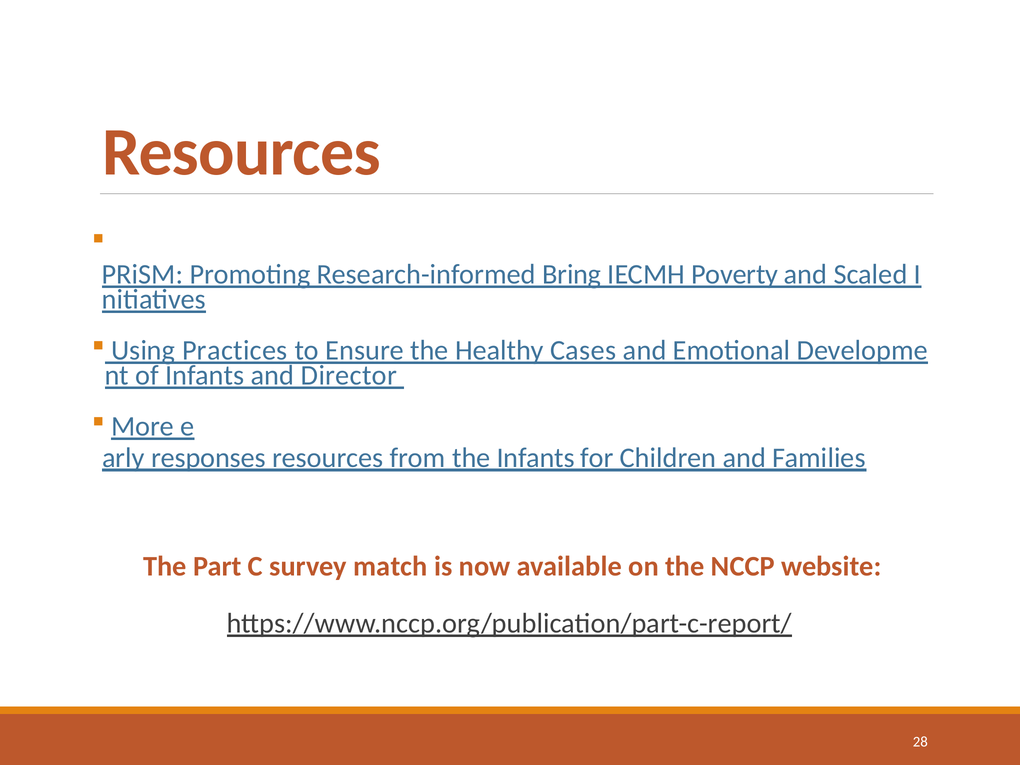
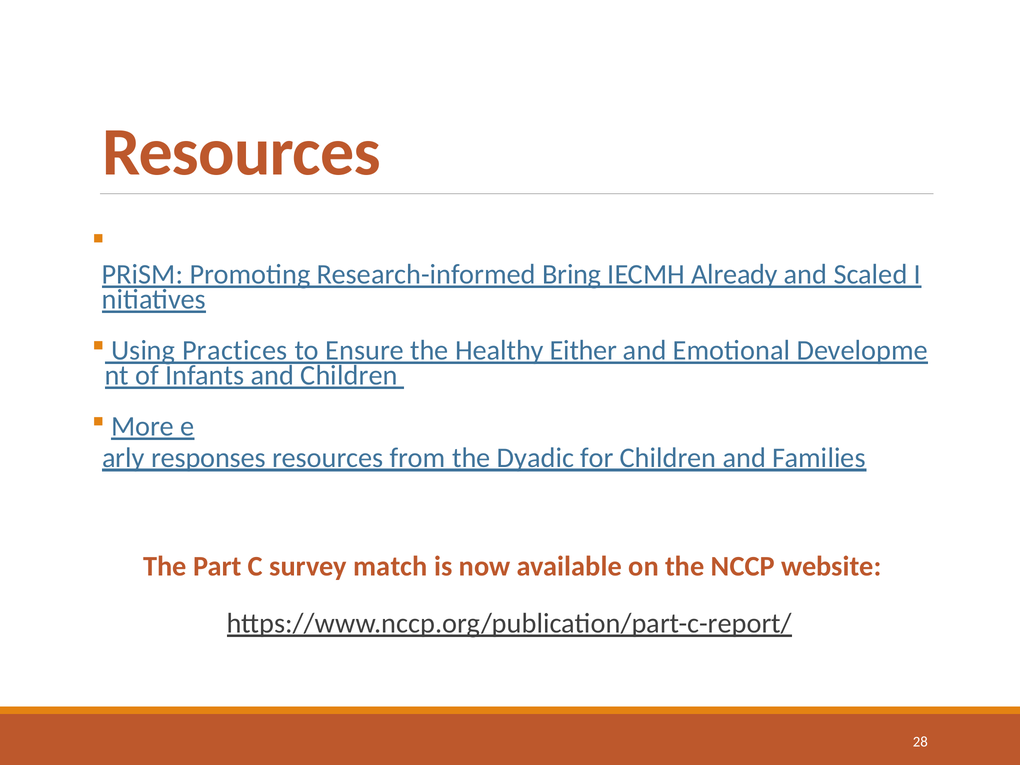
Poverty: Poverty -> Already (735, 275)
Cases: Cases -> Either (583, 351)
and Director: Director -> Children (349, 376)
the Infants: Infants -> Dyadic (535, 458)
